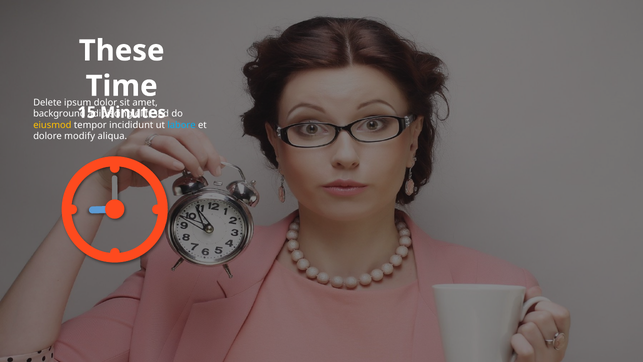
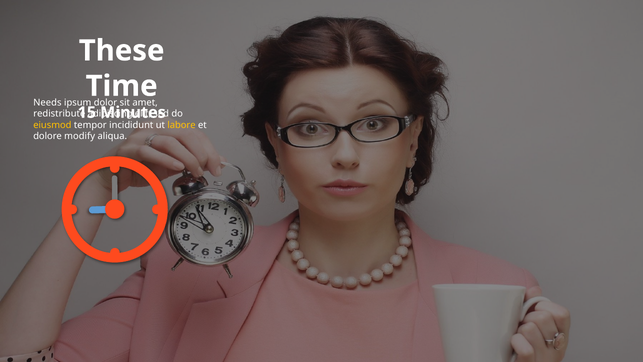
Delete: Delete -> Needs (47, 102)
background: background -> redistribute (59, 114)
labore colour: light blue -> yellow (182, 125)
